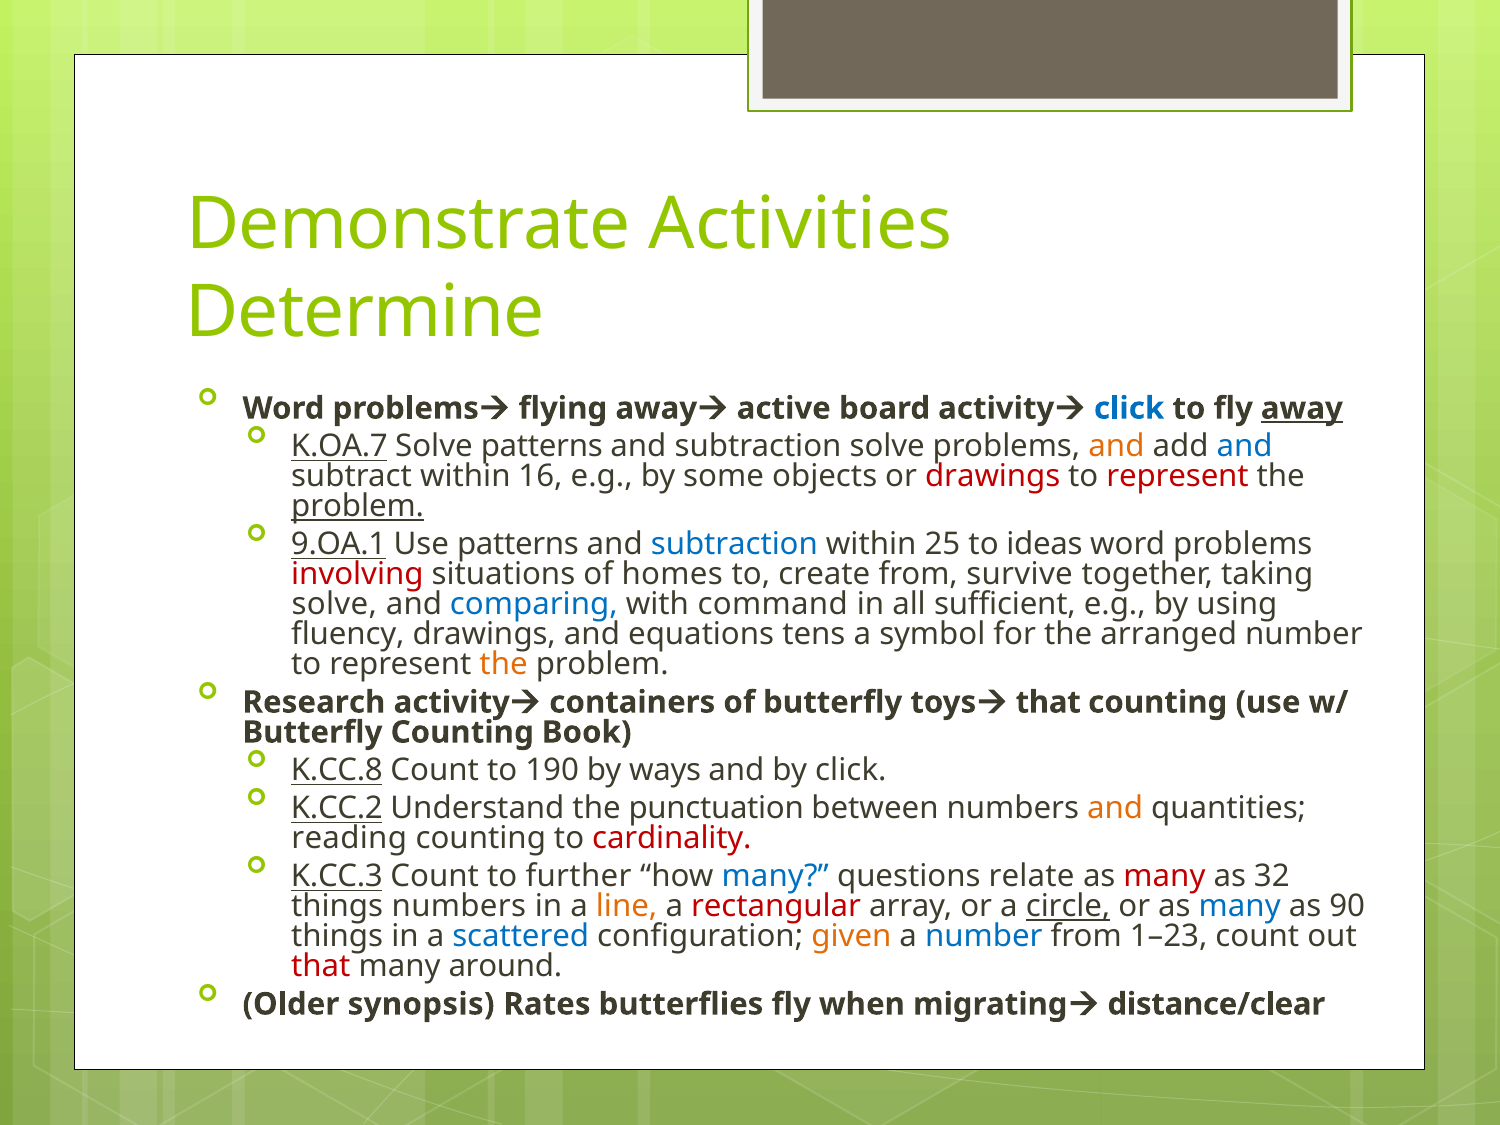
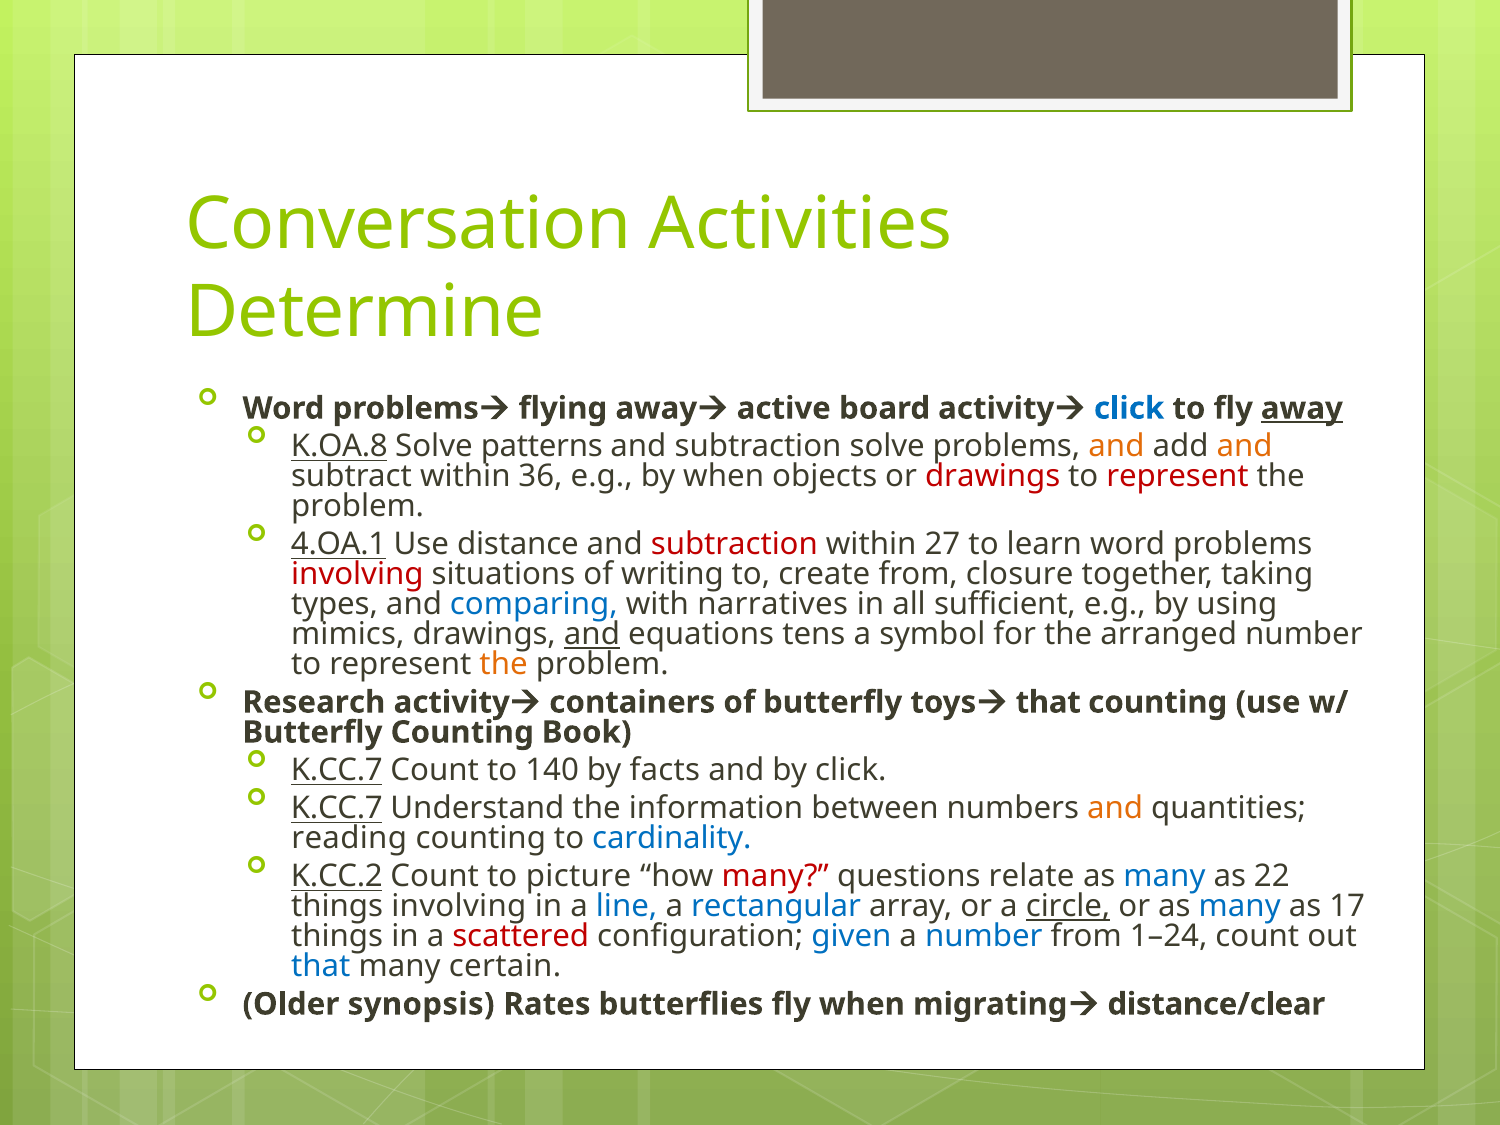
Demonstrate: Demonstrate -> Conversation (408, 225)
K.OA.7: K.OA.7 -> K.OA.8 (339, 446)
and colour: blue -> orange (1245, 446)
16: 16 -> 36 (541, 476)
by some: some -> when (724, 476)
problem underline: present -> none (358, 506)
9.OA.1: 9.OA.1 -> 4.OA.1 (339, 544)
Use patterns: patterns -> distance (518, 544)
subtraction colour: blue -> red (734, 544)
25: 25 -> 27 (942, 544)
ideas: ideas -> learn (1044, 544)
homes: homes -> writing (672, 574)
survive: survive -> closure (1020, 574)
solve: solve -> types (335, 604)
command: command -> narratives (773, 604)
fluency: fluency -> mimics (348, 634)
and underline: none -> present (592, 634)
K.CC.8: K.CC.8 -> K.CC.7 (337, 770)
190: 190 -> 140 (552, 770)
ways: ways -> facts (665, 770)
K.CC.2: K.CC.2 -> K.CC.7 (337, 808)
punctuation: punctuation -> information (716, 808)
cardinality colour: red -> blue (672, 838)
K.CC.3: K.CC.3 -> K.CC.2 (337, 876)
further: further -> picture (579, 876)
many colour: blue -> red (775, 876)
many colour: red -> blue (1164, 876)
32: 32 -> 22 (1272, 876)
things numbers: numbers -> involving (459, 906)
line colour: orange -> blue (627, 906)
rectangular colour: red -> blue (776, 906)
90: 90 -> 17 (1347, 906)
scattered colour: blue -> red (521, 936)
given colour: orange -> blue (851, 936)
1–23: 1–23 -> 1–24 (1169, 936)
that colour: red -> blue (321, 966)
around: around -> certain (505, 966)
